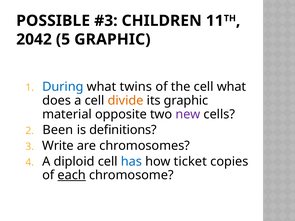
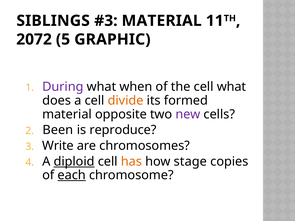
POSSIBLE: POSSIBLE -> SIBLINGS (53, 21)
CHILDREN: CHILDREN -> MATERIAL (162, 21)
2042: 2042 -> 2072 (34, 39)
During colour: blue -> purple (63, 87)
twins: twins -> when (136, 87)
its graphic: graphic -> formed (186, 101)
definitions: definitions -> reproduce (123, 130)
diploid underline: none -> present (74, 162)
has colour: blue -> orange (131, 162)
ticket: ticket -> stage (190, 162)
